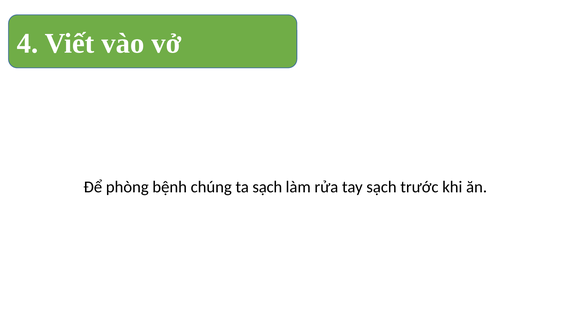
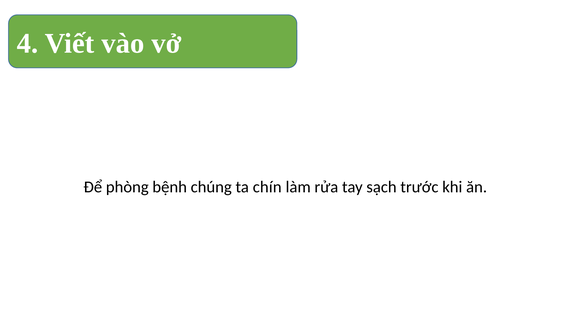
ta sạch: sạch -> chín (267, 187)
